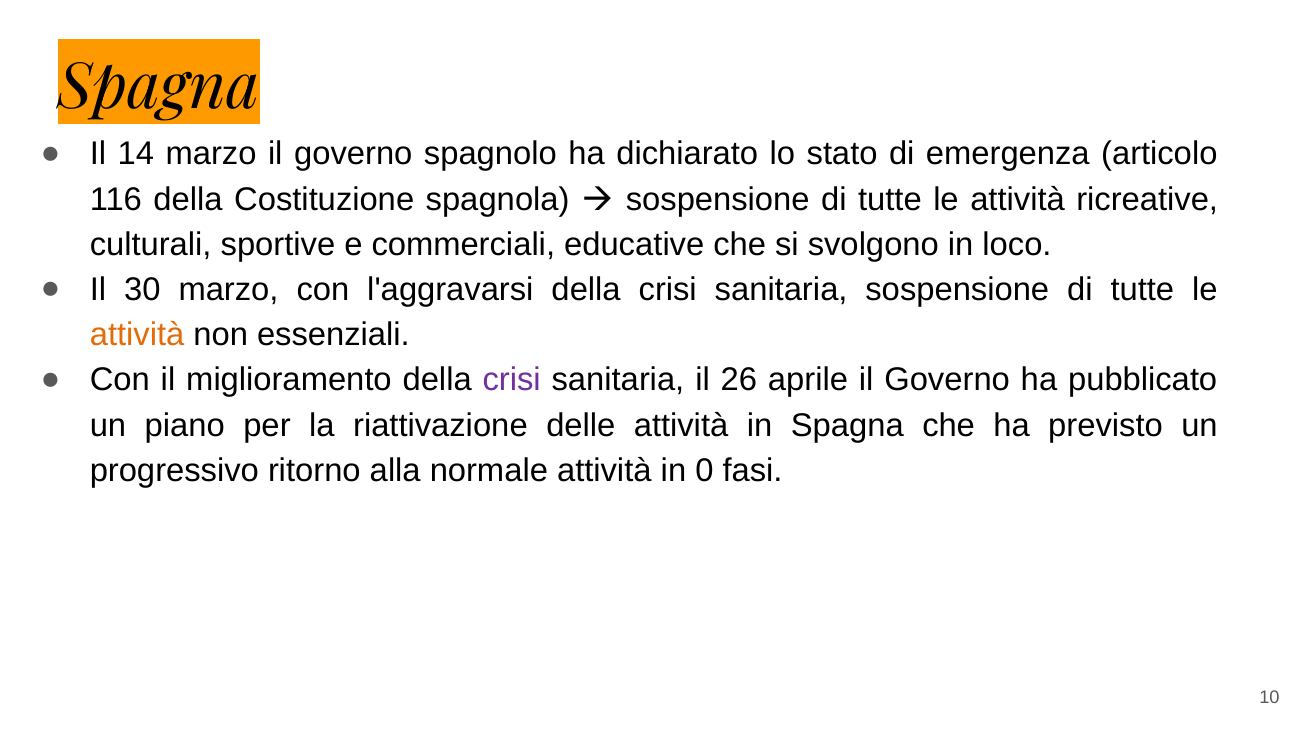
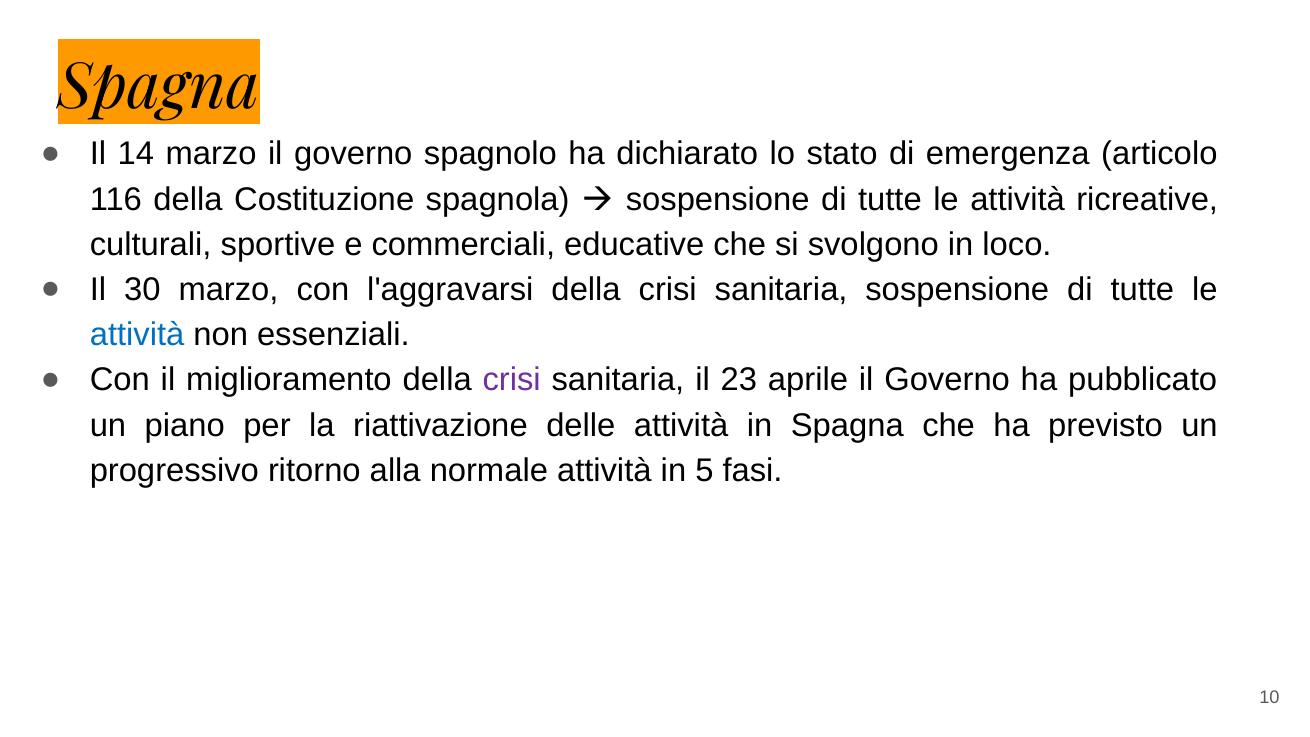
attività colour: orange -> blue (137, 335)
26: 26 -> 23 (739, 380)
0: 0 -> 5 (704, 470)
